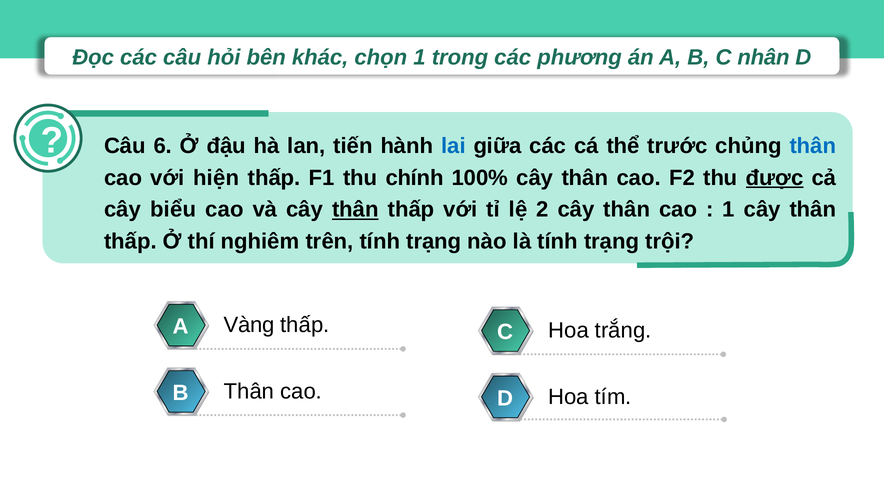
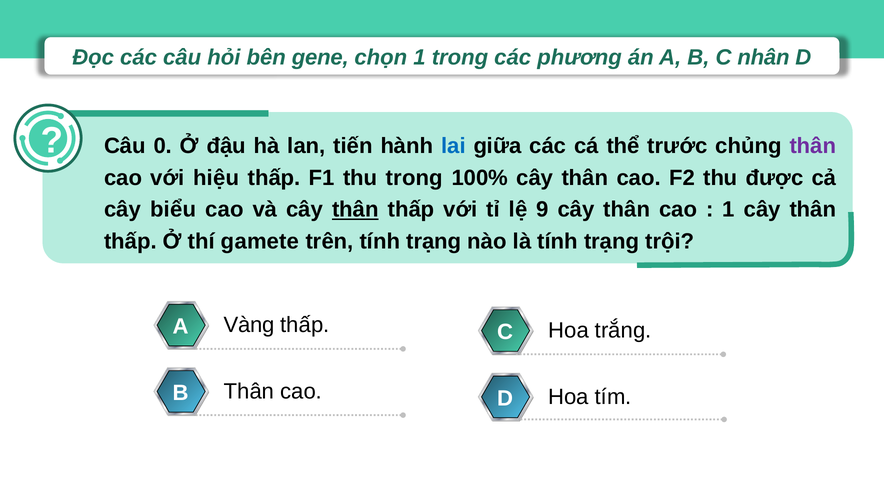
khác: khác -> gene (320, 57)
6: 6 -> 0 (163, 146)
thân colour: blue -> purple (813, 146)
hiện: hiện -> hiệu (216, 178)
thu chính: chính -> trong (414, 178)
được underline: present -> none (775, 178)
2: 2 -> 9 (543, 210)
nghiêm: nghiêm -> gamete (260, 242)
